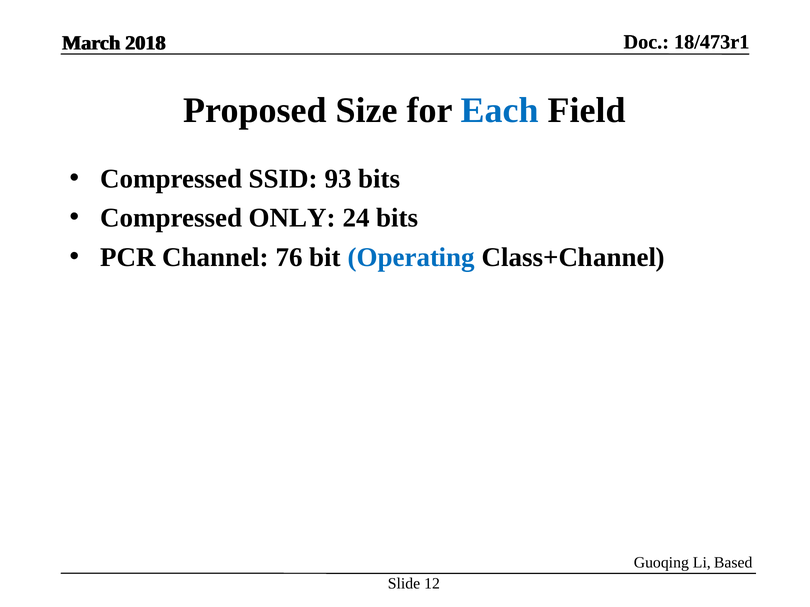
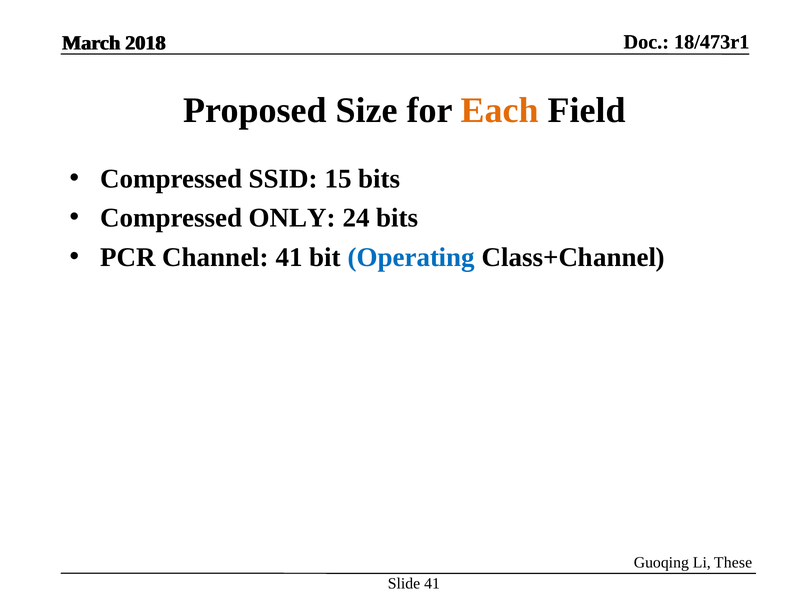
Each colour: blue -> orange (500, 110)
93: 93 -> 15 (338, 179)
Channel 76: 76 -> 41 (289, 257)
Based: Based -> These (733, 563)
Slide 12: 12 -> 41 (432, 584)
